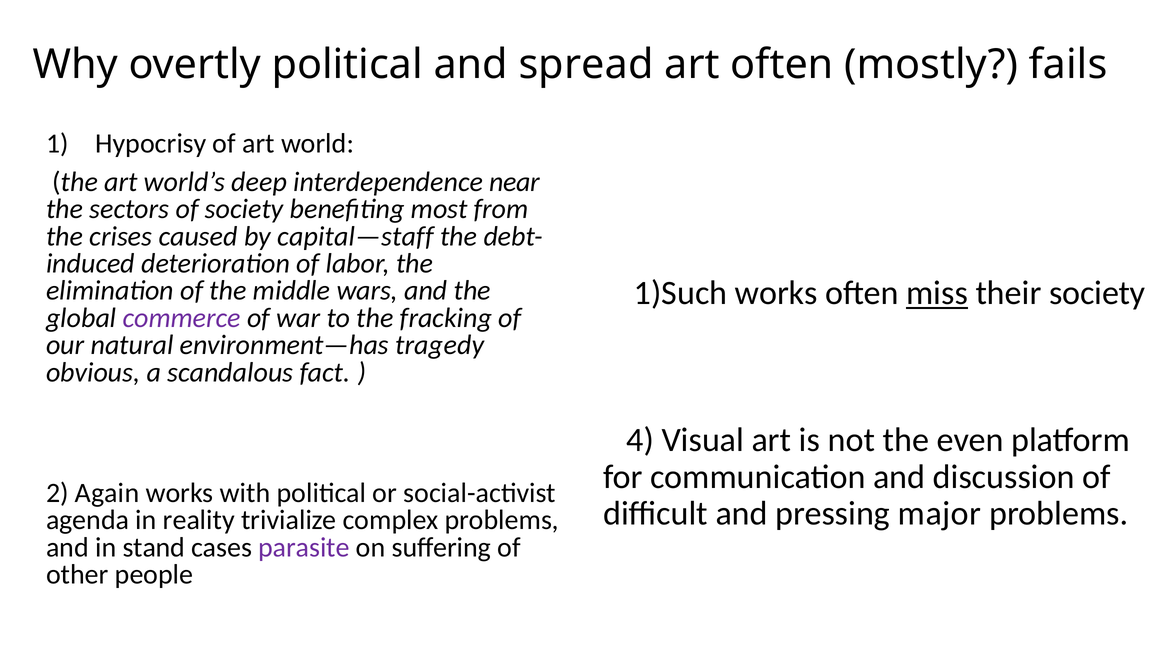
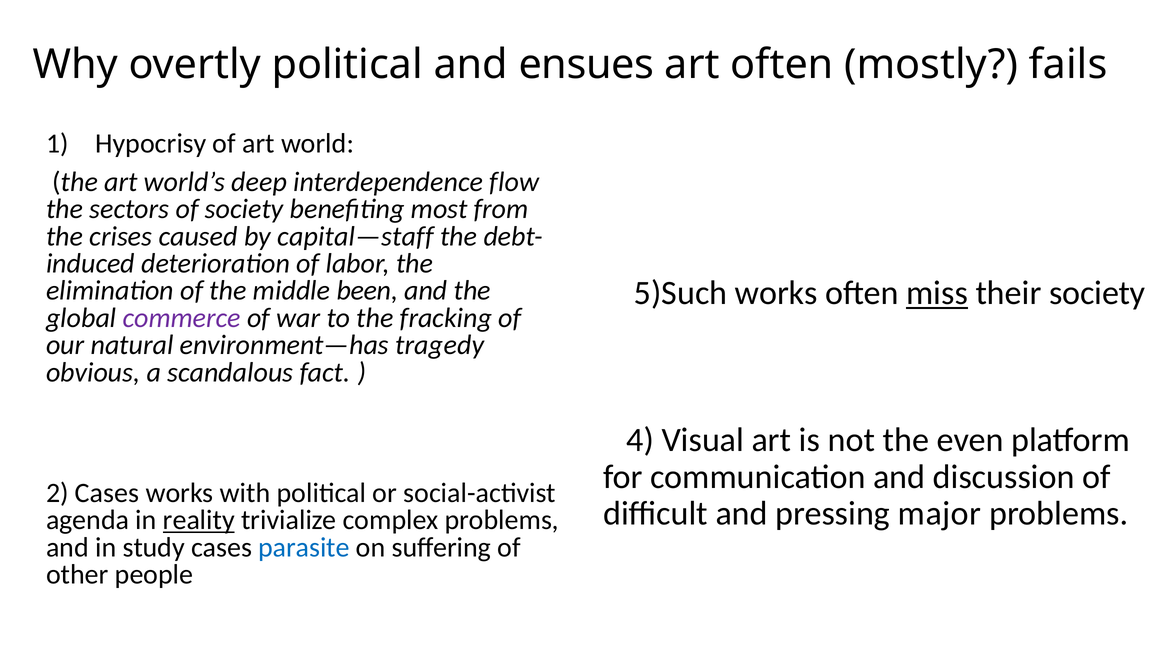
spread: spread -> ensues (586, 65)
near: near -> flow (514, 182)
wars: wars -> been (367, 291)
1)Such: 1)Such -> 5)Such (681, 293)
2 Again: Again -> Cases (107, 493)
reality underline: none -> present (199, 520)
stand: stand -> study (154, 547)
parasite colour: purple -> blue (304, 547)
